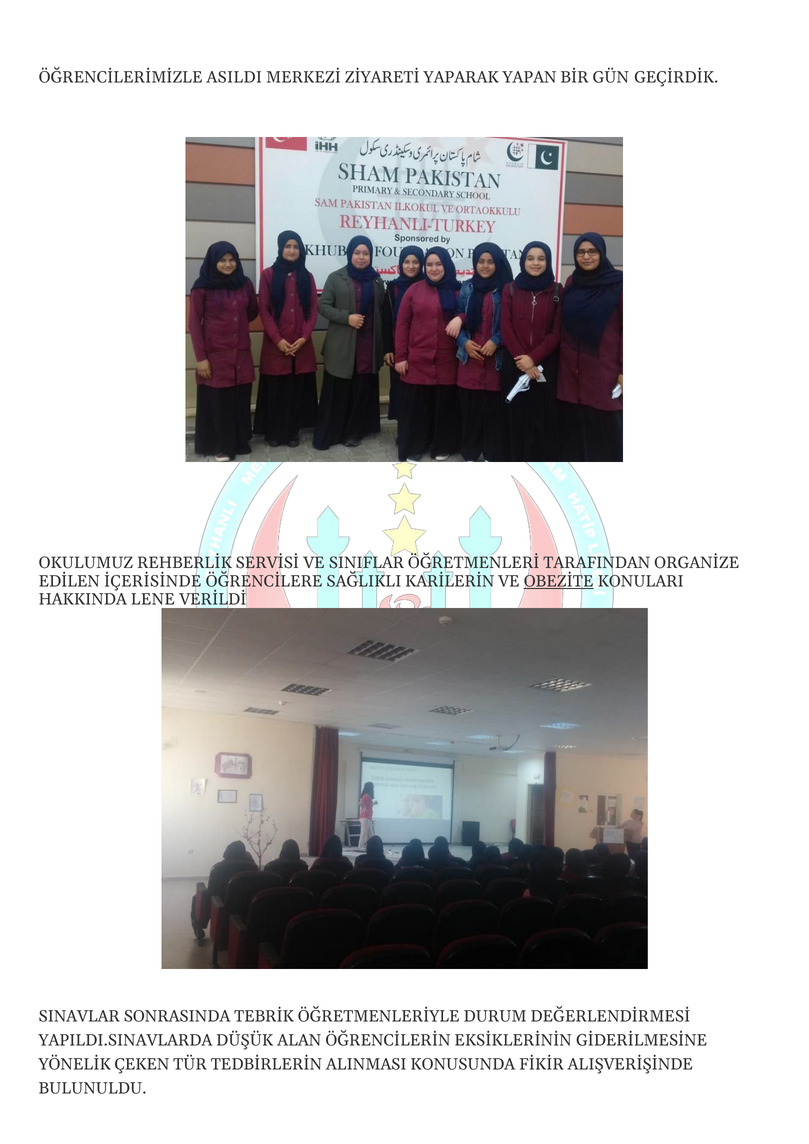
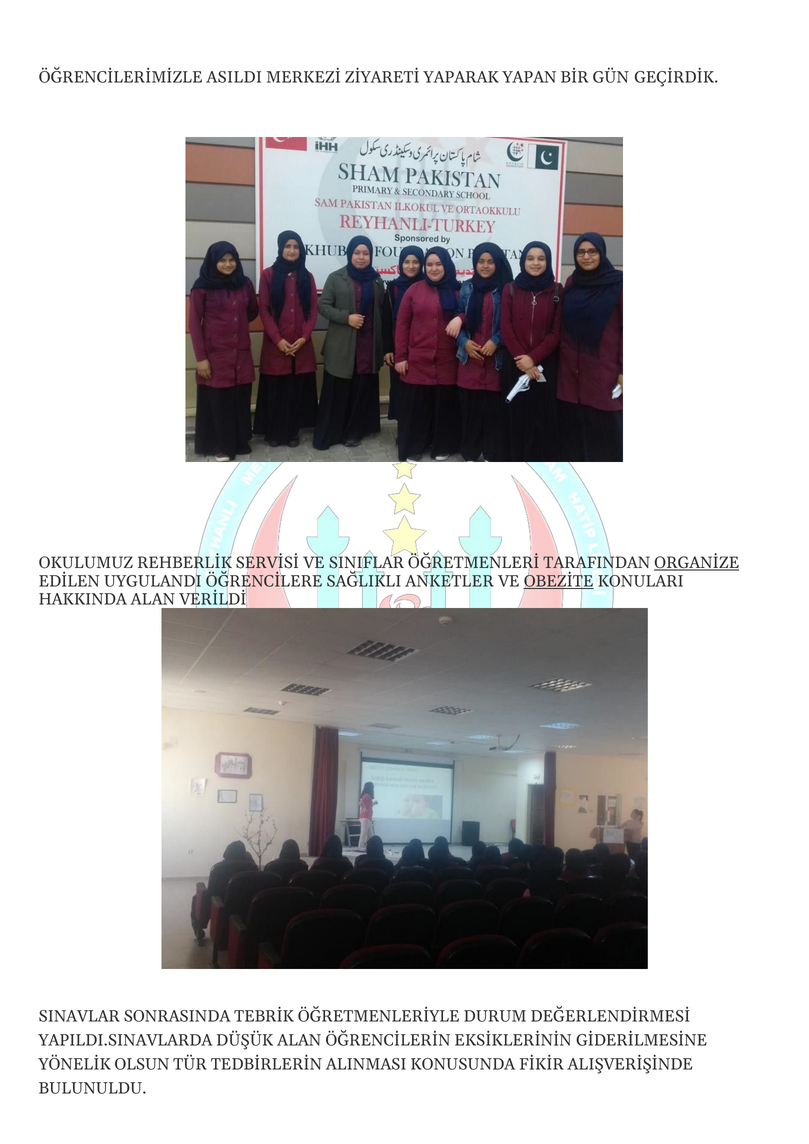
ORGANİZE underline: none -> present (697, 563)
İÇERİSİNDE: İÇERİSİNDE -> UYGULANDI (153, 582)
KARİLERİN: KARİLERİN -> ANKETLER (450, 582)
HAKKINDA LENE: LENE -> ALAN (153, 600)
ÇEKEN: ÇEKEN -> OLSUN (142, 1065)
